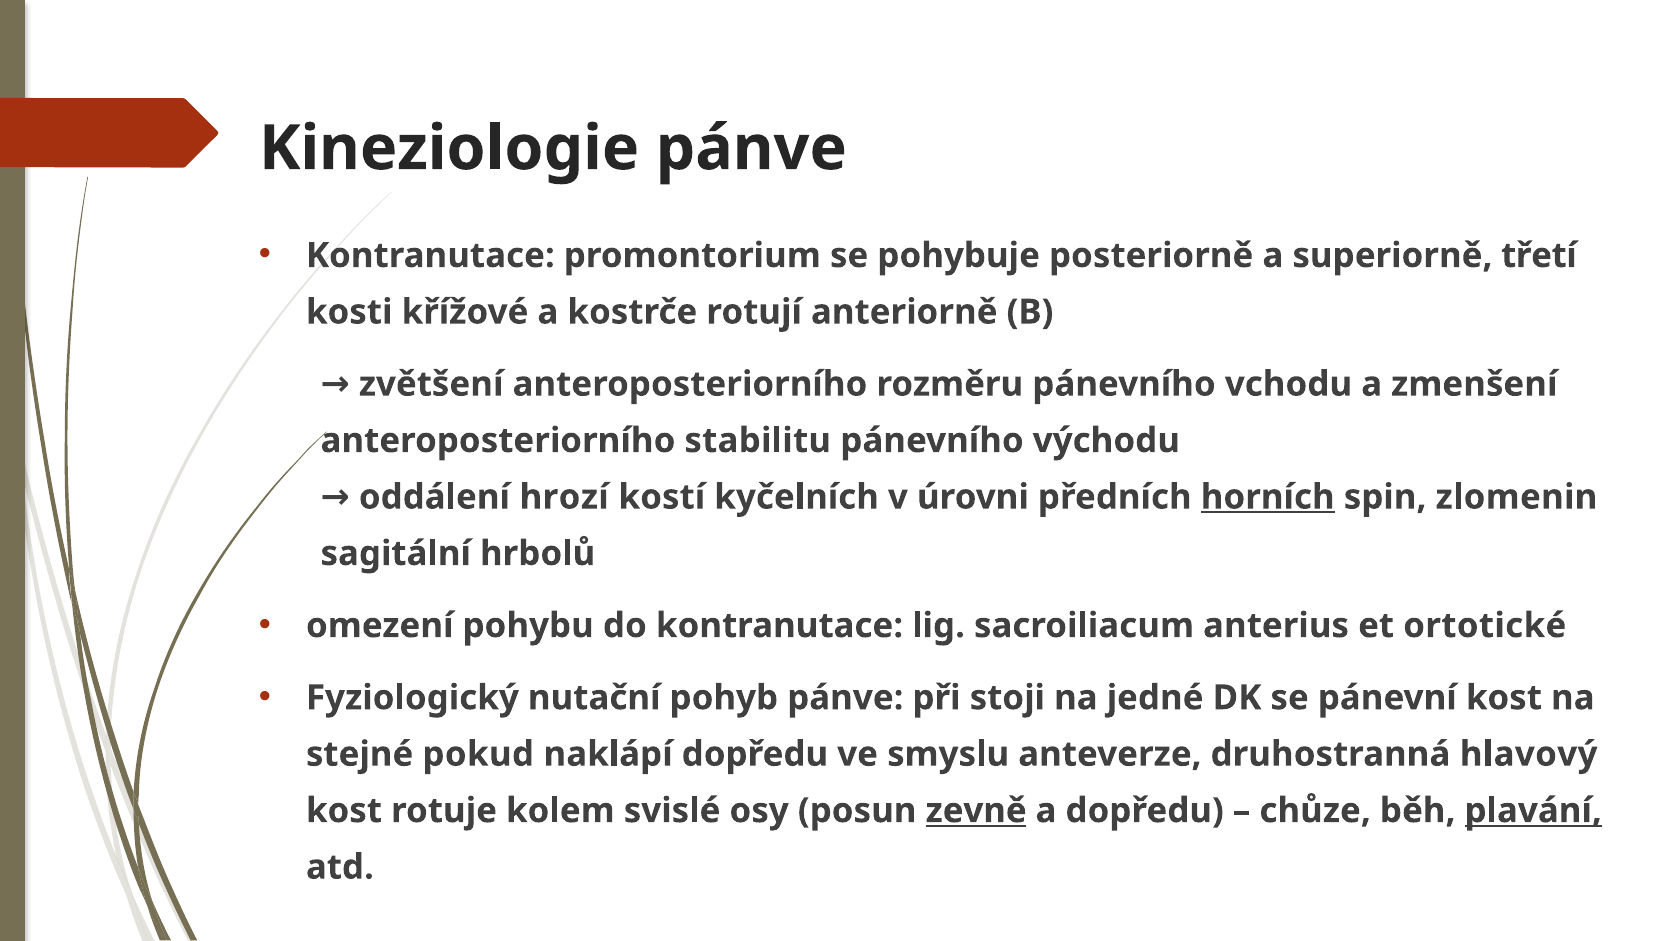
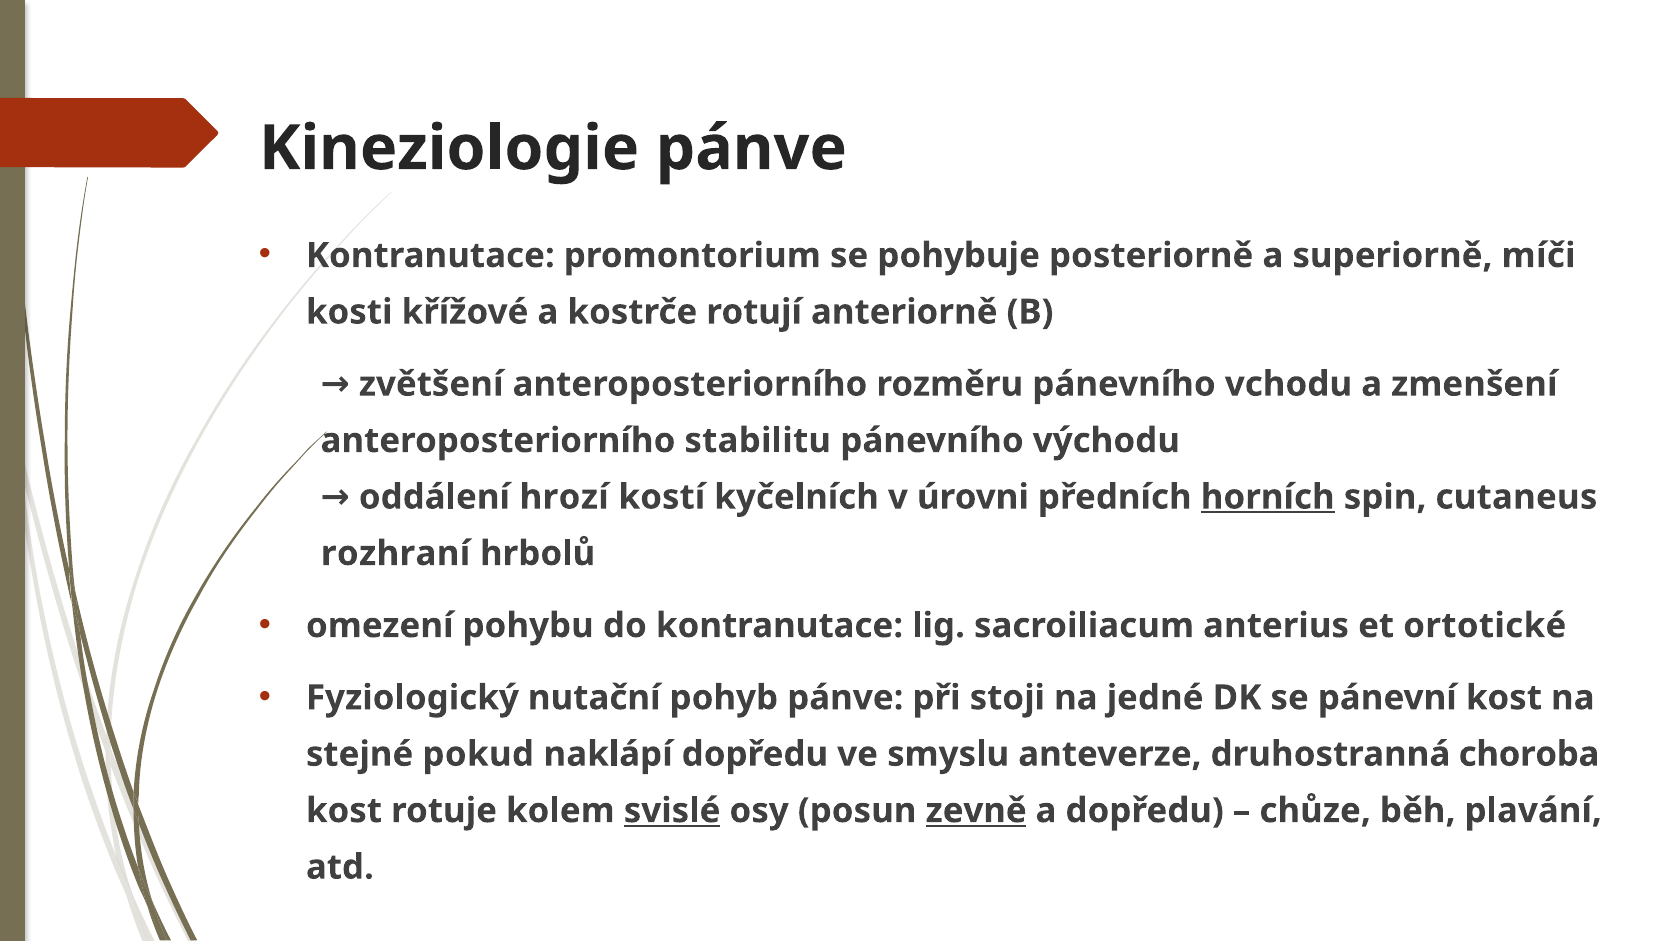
třetí: třetí -> míči (1539, 256)
zlomenin: zlomenin -> cutaneus (1516, 497)
sagitální: sagitální -> rozhraní (396, 554)
hlavový: hlavový -> choroba (1529, 754)
svislé underline: none -> present (672, 811)
plavání underline: present -> none (1533, 811)
